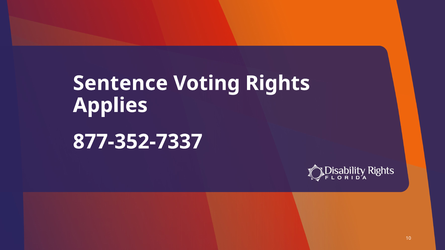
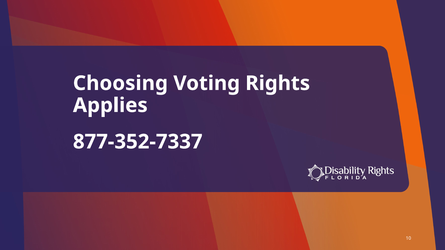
Sentence: Sentence -> Choosing (120, 83)
